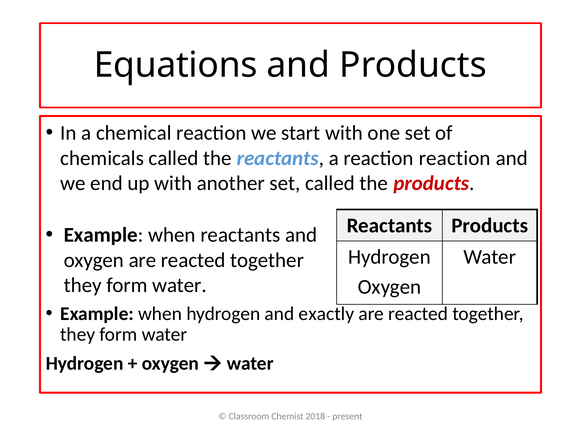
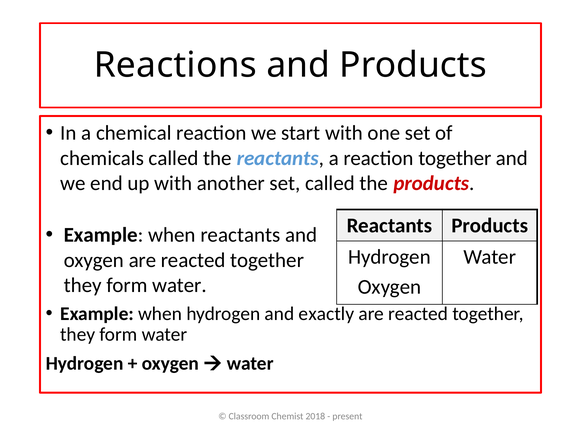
Equations: Equations -> Reactions (175, 65)
reaction reaction: reaction -> together (455, 158)
